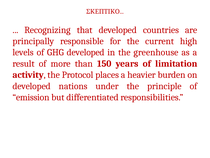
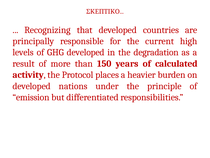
greenhouse: greenhouse -> degradation (156, 52)
limitation: limitation -> calculated (176, 63)
